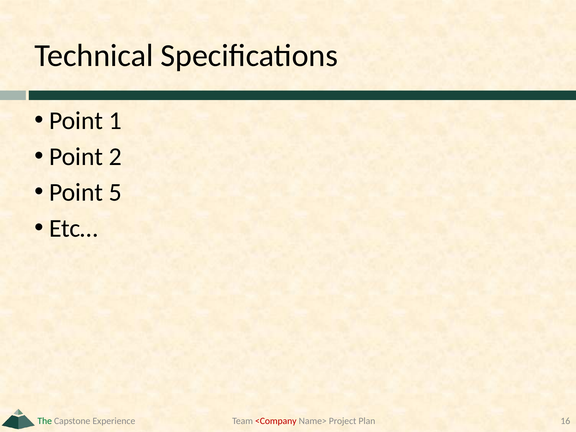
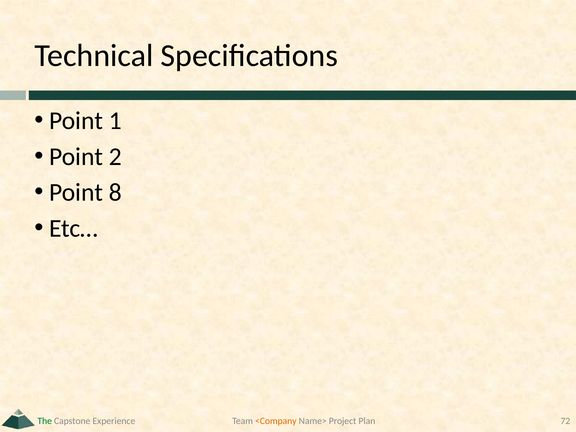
5: 5 -> 8 (115, 193)
<Company colour: red -> orange (276, 421)
16: 16 -> 72 (565, 421)
